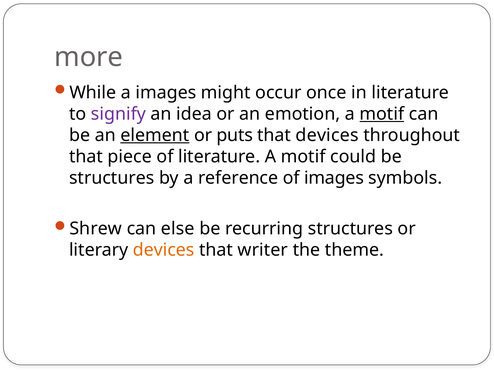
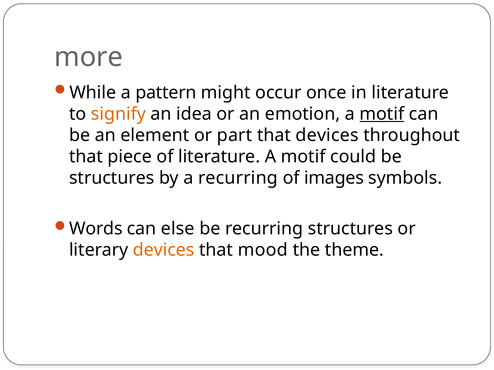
a images: images -> pattern (166, 93)
signify colour: purple -> orange (118, 114)
element underline: present -> none (155, 135)
puts: puts -> part (235, 135)
a reference: reference -> recurring (238, 178)
Shrew: Shrew -> Words (96, 229)
writer: writer -> mood (263, 250)
